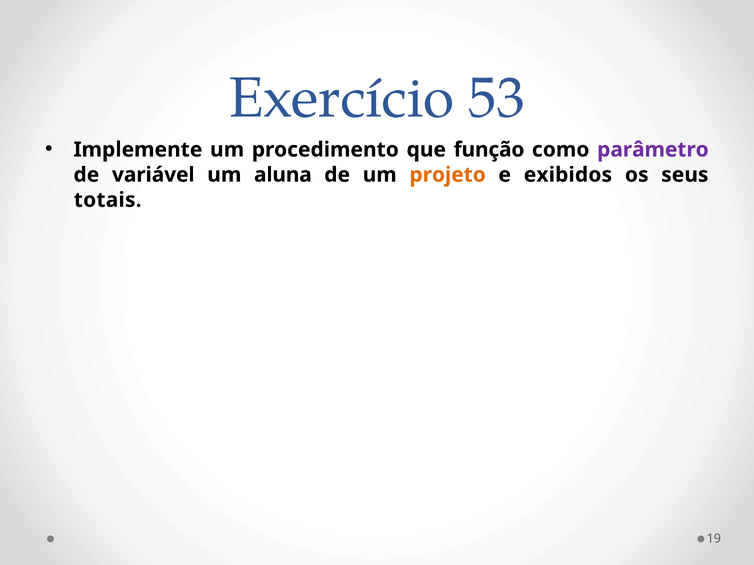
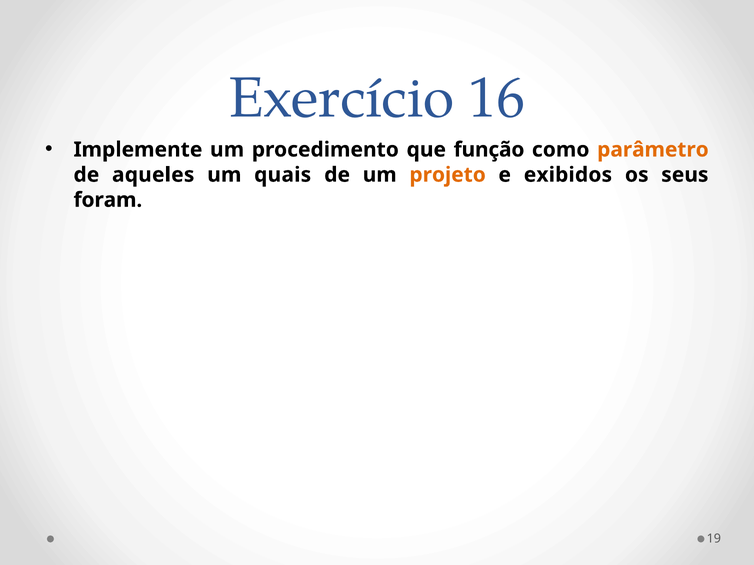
53: 53 -> 16 (497, 98)
parâmetro colour: purple -> orange (653, 150)
variável: variável -> aqueles (153, 175)
aluna: aluna -> quais (283, 175)
totais: totais -> foram (108, 200)
